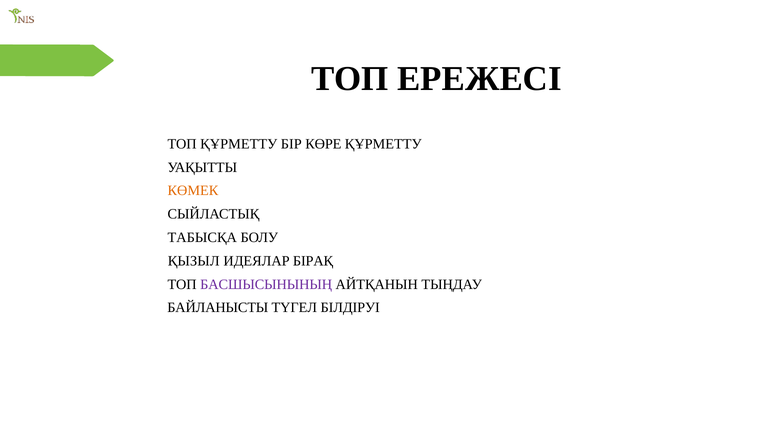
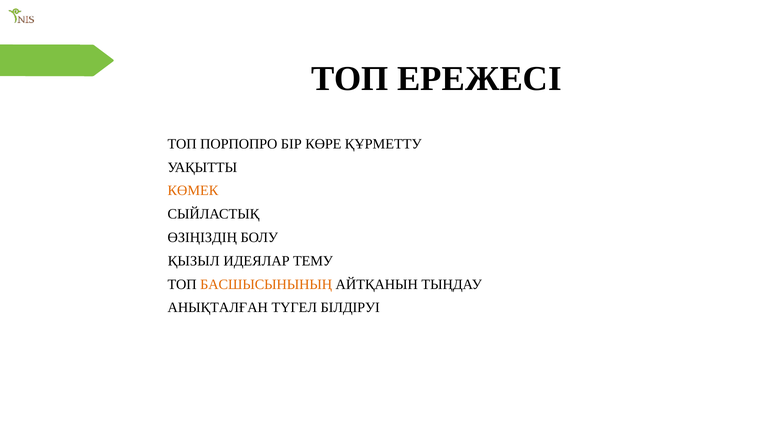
ТОП ҚҰРМЕТТУ: ҚҰРМЕТТУ -> ПОРПОПРО (239, 144)
ТАБЫСҚА: ТАБЫСҚА -> ӨЗІҢІЗДІҢ (202, 237)
БІРАҚ: БІРАҚ -> ТЕМУ (313, 261)
БАСШЫСЫНЫНЫҢ colour: purple -> orange (266, 284)
БАЙЛАНЫСТЫ: БАЙЛАНЫСТЫ -> АНЫҚТАЛҒАН (218, 307)
